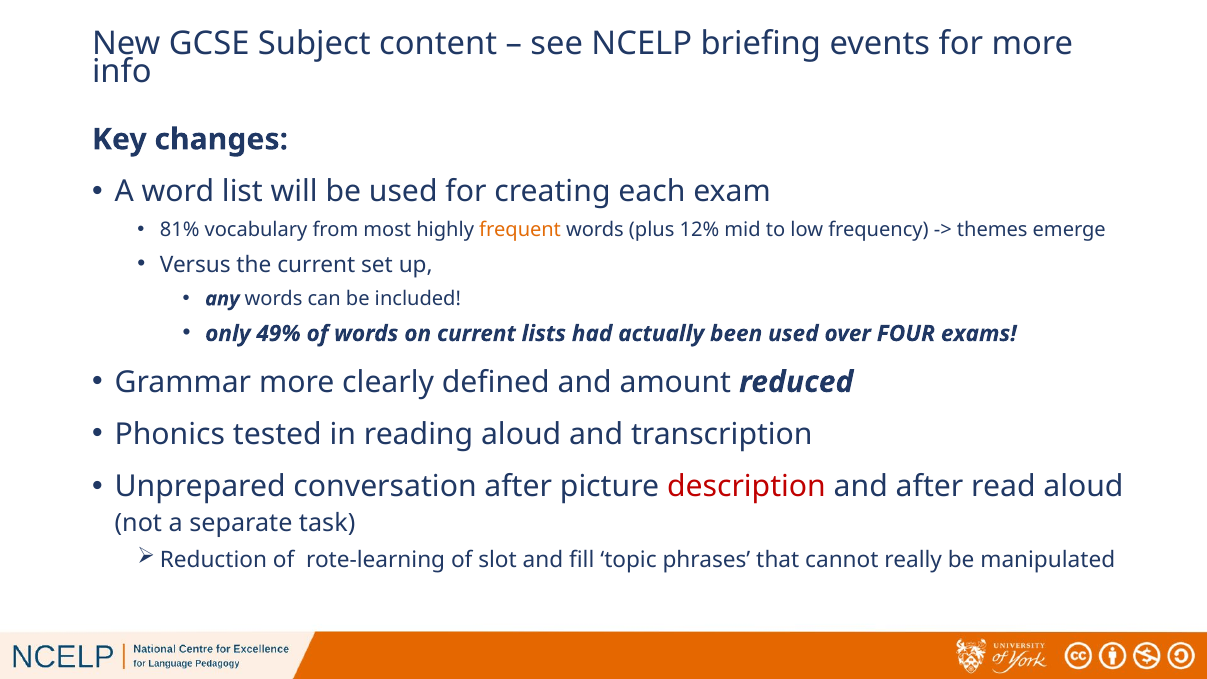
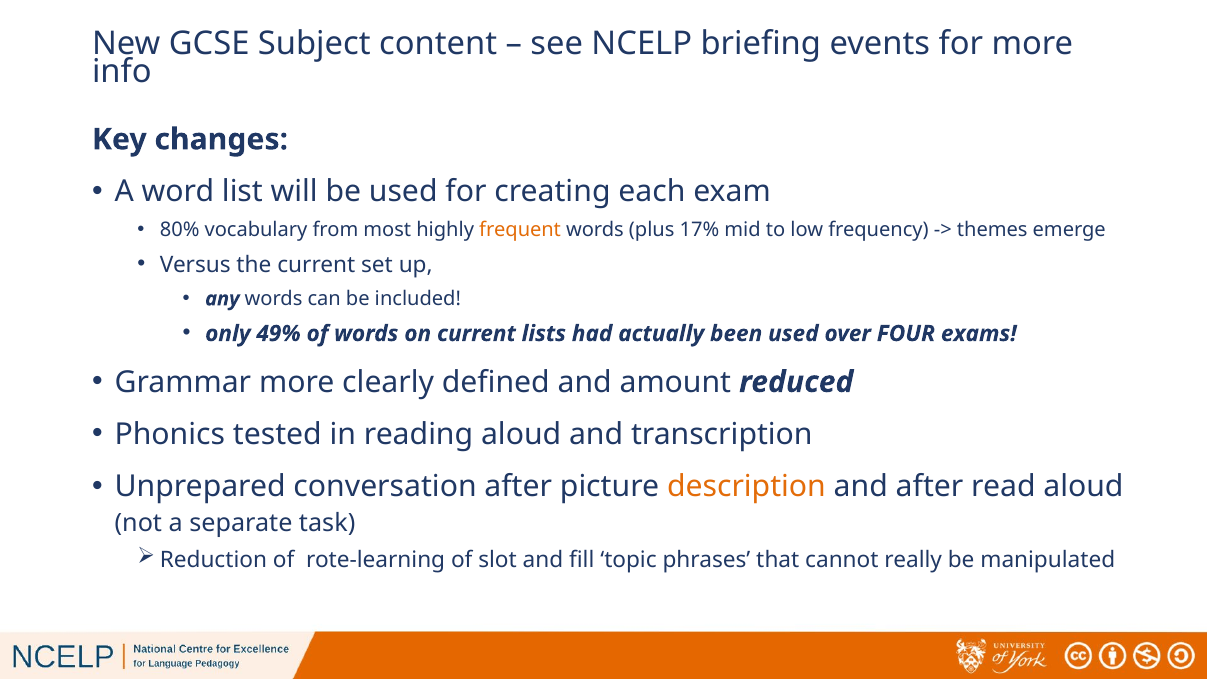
81%: 81% -> 80% (180, 230)
12%: 12% -> 17% (699, 230)
description colour: red -> orange (746, 487)
